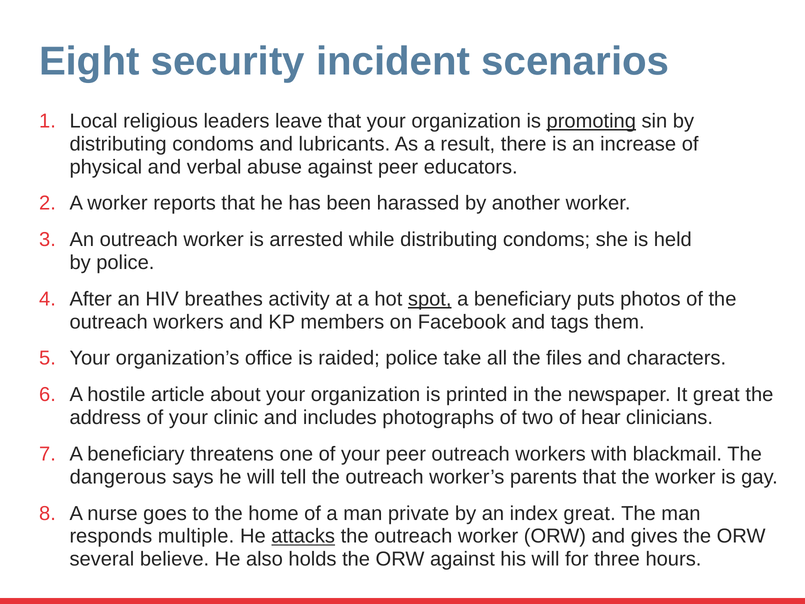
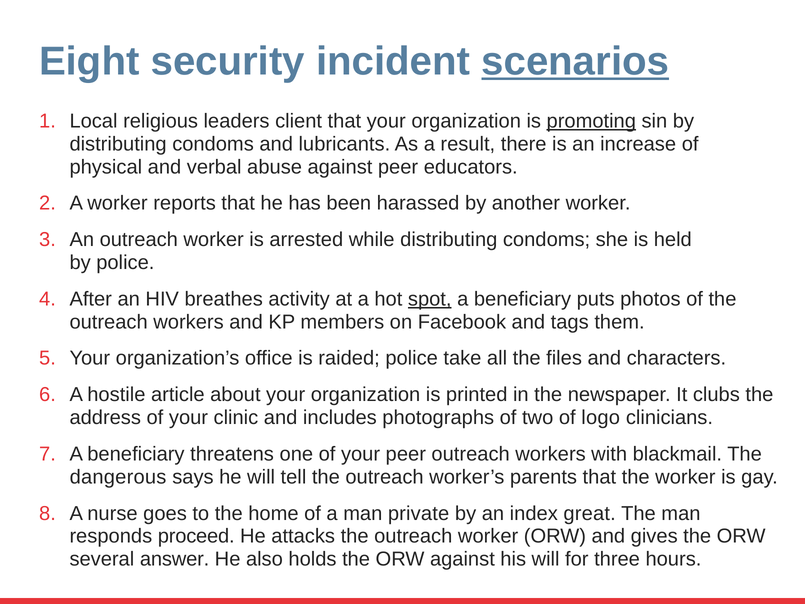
scenarios underline: none -> present (575, 62)
leave: leave -> client (299, 121)
It great: great -> clubs (716, 395)
hear: hear -> logo (601, 418)
multiple: multiple -> proceed (196, 536)
attacks underline: present -> none (303, 536)
believe: believe -> answer (175, 559)
